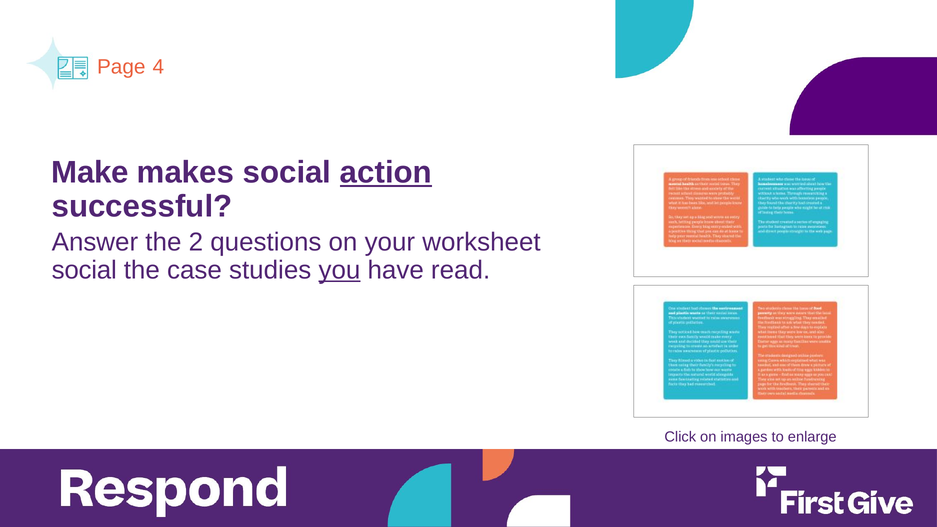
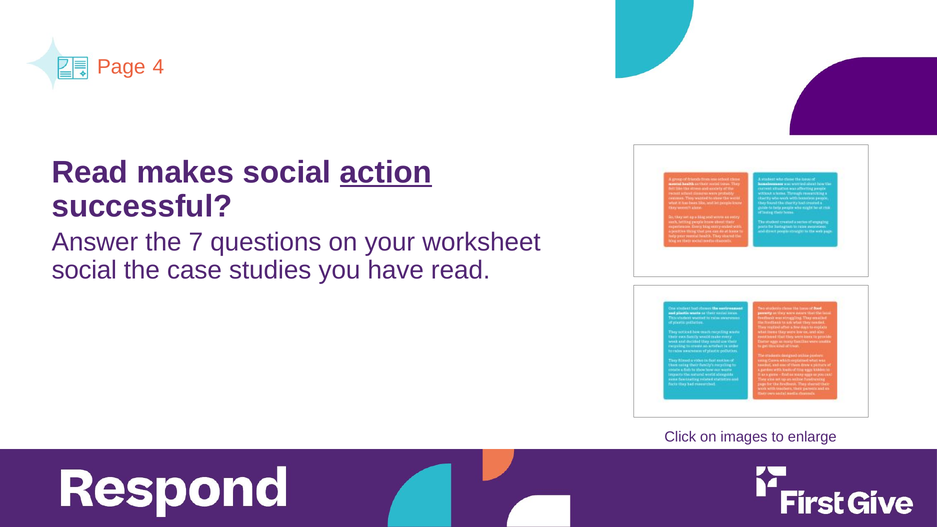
Make: Make -> Read (90, 172)
2: 2 -> 7 (196, 242)
you underline: present -> none (339, 270)
